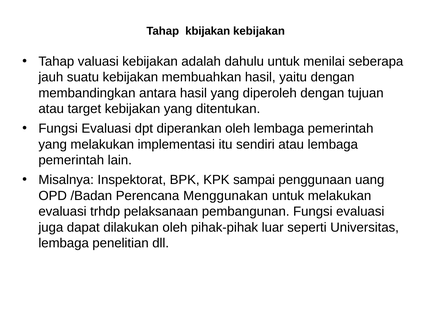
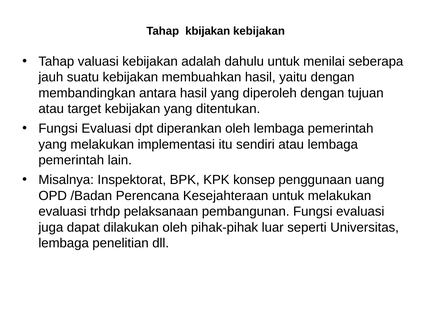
sampai: sampai -> konsep (254, 180)
Menggunakan: Menggunakan -> Kesejahteraan (226, 195)
